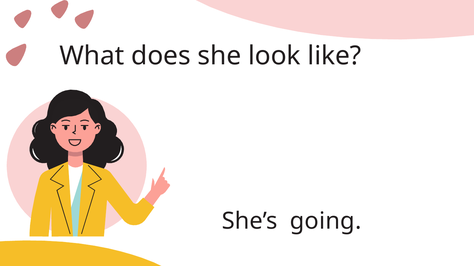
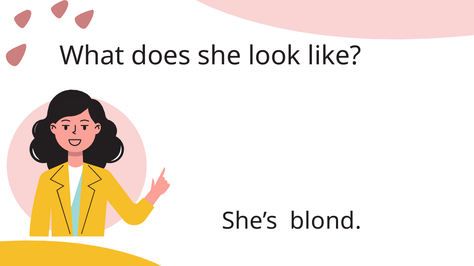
going: going -> blond (326, 222)
